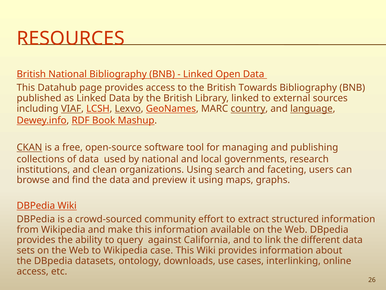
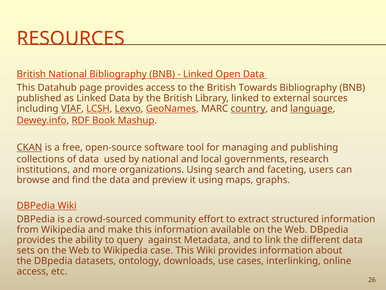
clean: clean -> more (105, 169)
California: California -> Metadata (207, 240)
